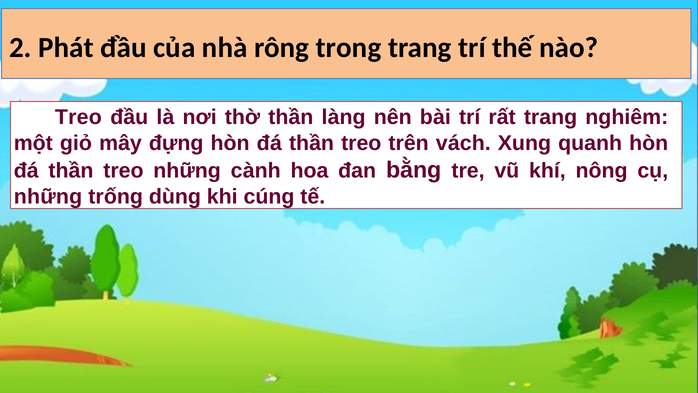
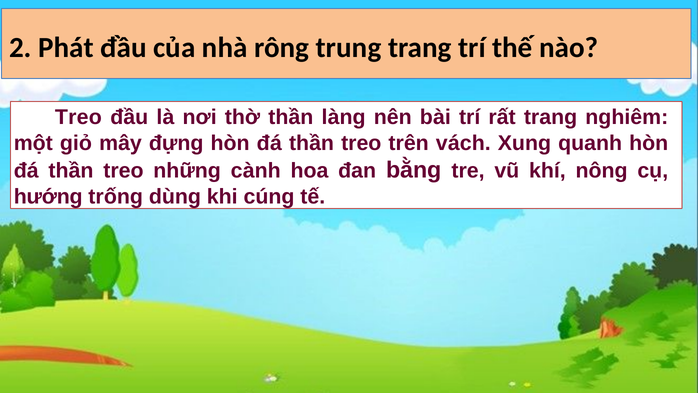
trong: trong -> trung (348, 48)
những: những -> hướng (48, 196)
